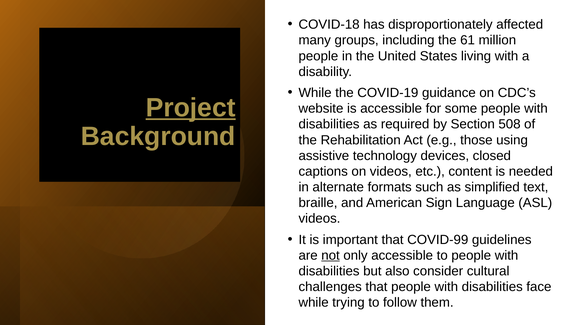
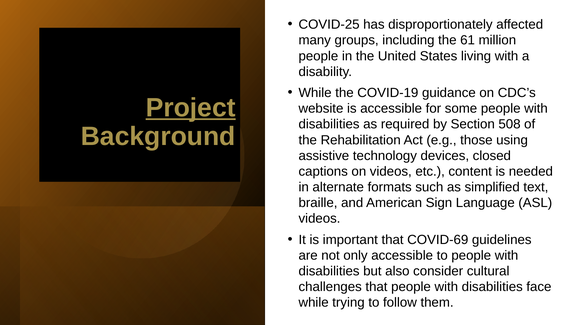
COVID-18: COVID-18 -> COVID-25 (329, 25)
COVID-99: COVID-99 -> COVID-69 (438, 240)
not underline: present -> none (331, 256)
